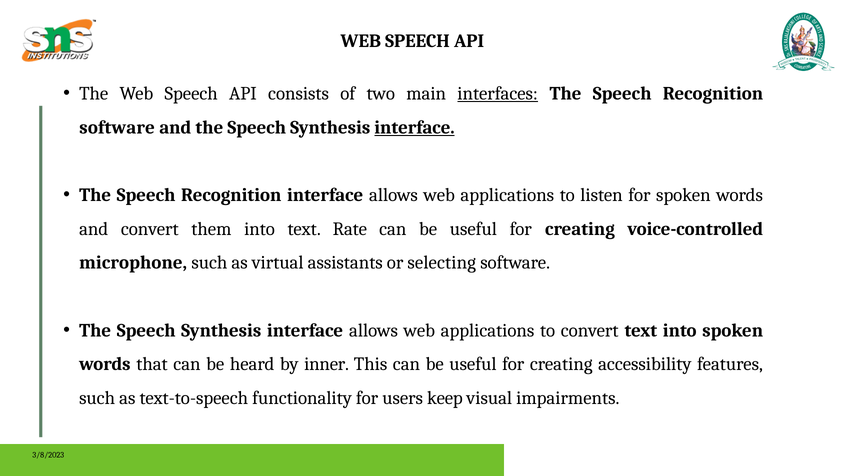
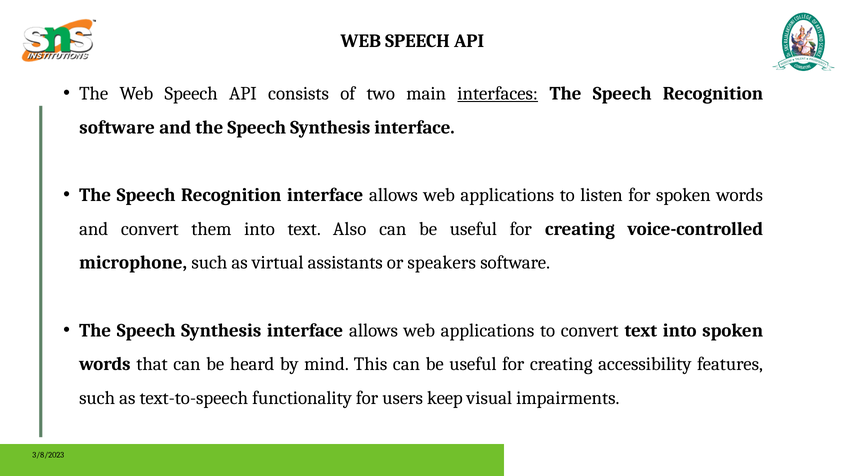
interface underline: present -> none (415, 127)
Rate: Rate -> Also (350, 229)
selecting: selecting -> speakers (442, 263)
inner: inner -> mind (326, 364)
